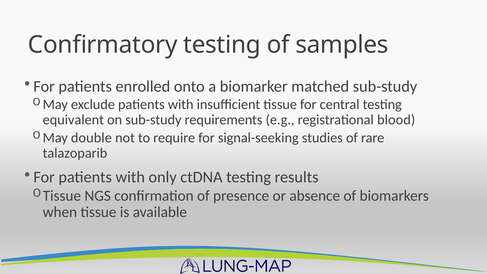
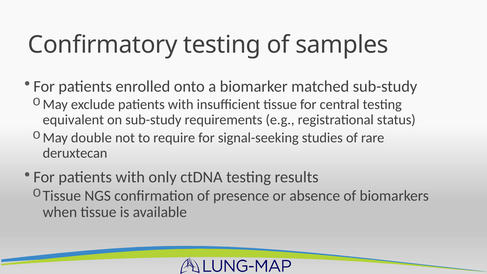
blood: blood -> status (396, 120)
talazoparib: talazoparib -> deruxtecan (75, 153)
